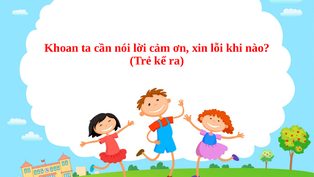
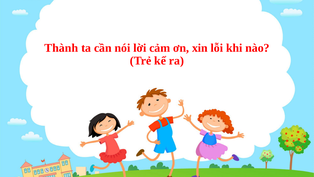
Khoan: Khoan -> Thành (61, 48)
